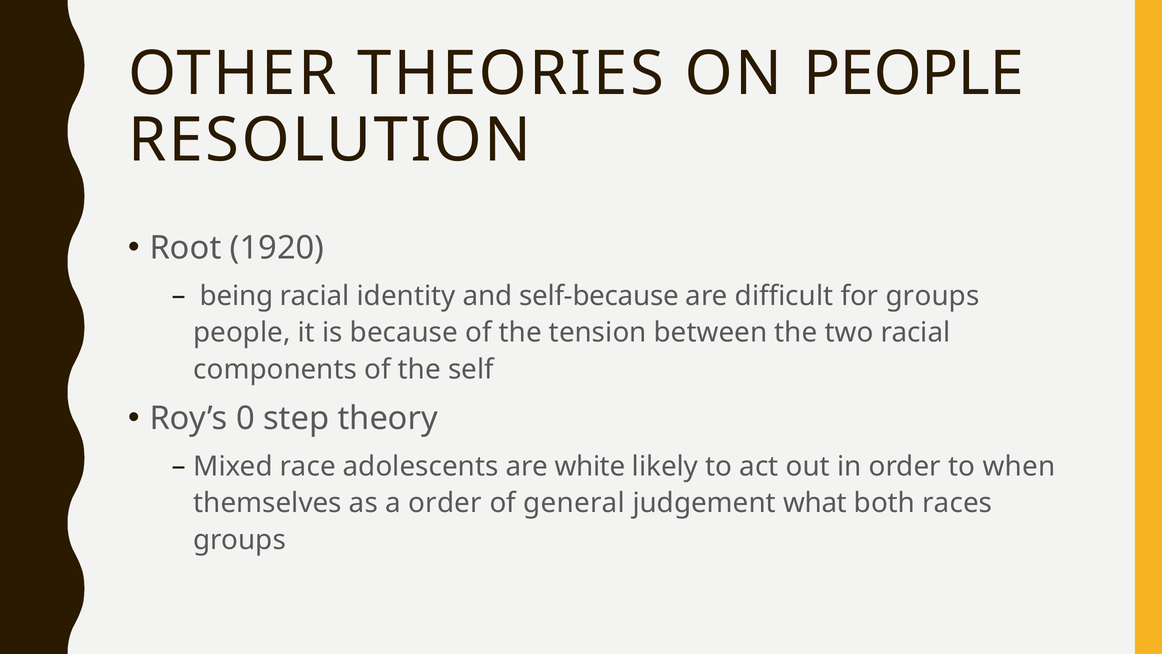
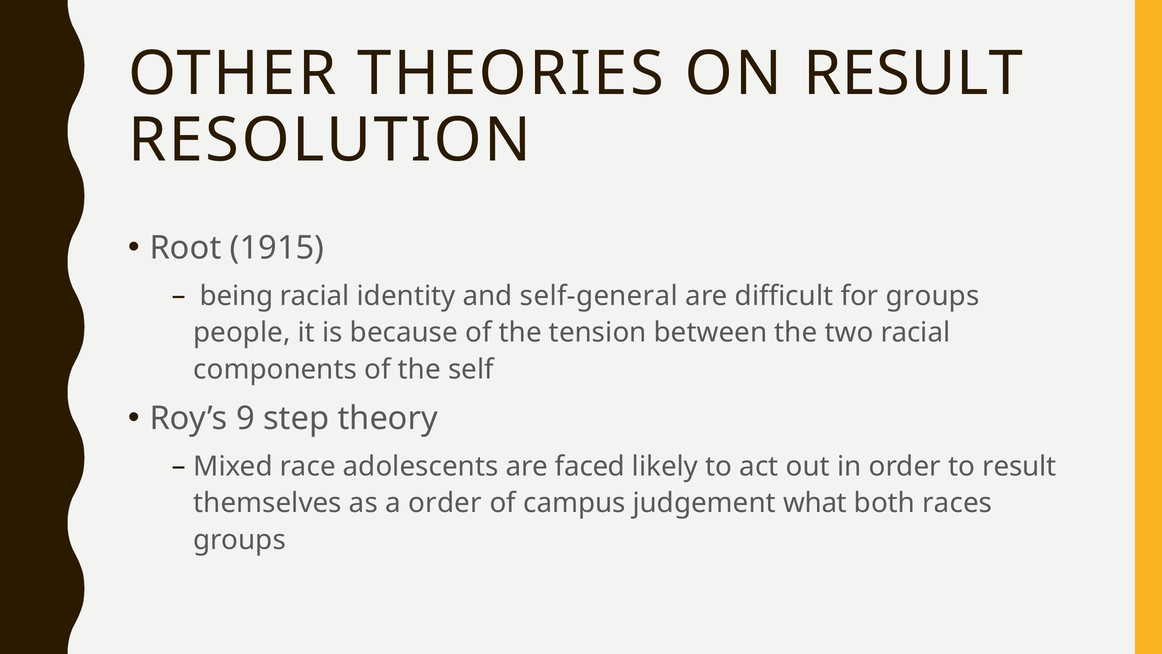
ON PEOPLE: PEOPLE -> RESULT (913, 74)
1920: 1920 -> 1915 (277, 248)
self-because: self-because -> self-general (599, 296)
0: 0 -> 9 (245, 418)
white: white -> faced (590, 466)
to when: when -> result (1019, 466)
general: general -> campus (574, 503)
